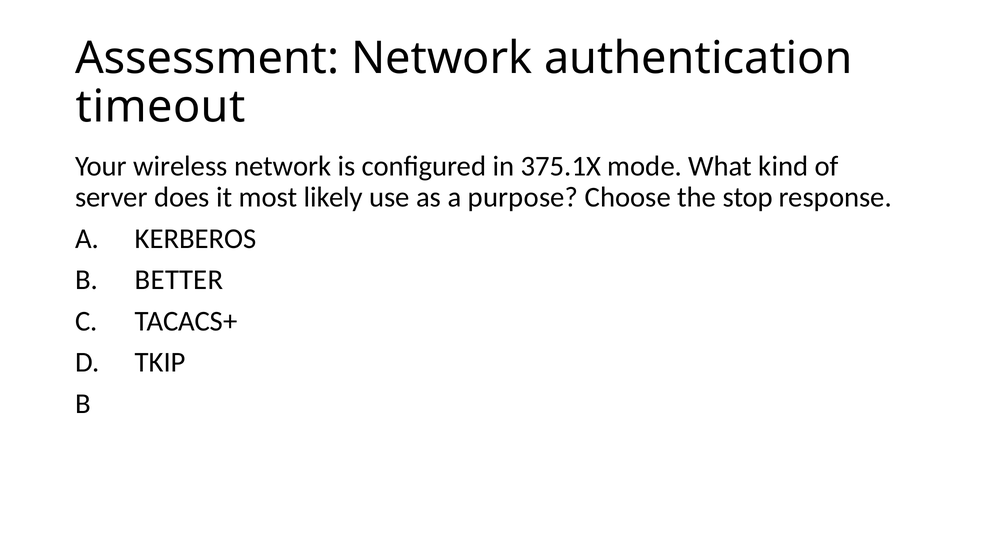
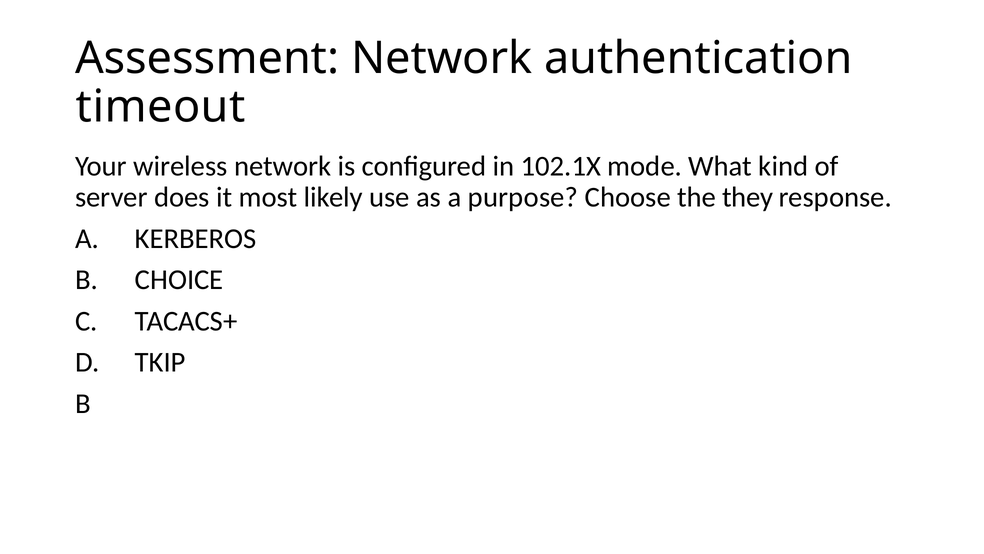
375.1X: 375.1X -> 102.1X (561, 166)
stop: stop -> they (748, 197)
BETTER: BETTER -> CHOICE (179, 280)
